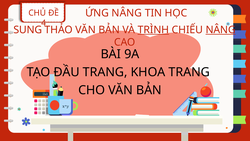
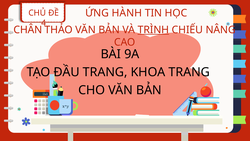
ỨNG NÂNG: NÂNG -> HÀNH (127, 13)
SUNG: SUNG -> CHÂN (28, 30)
NÂNG underline: present -> none (221, 30)
